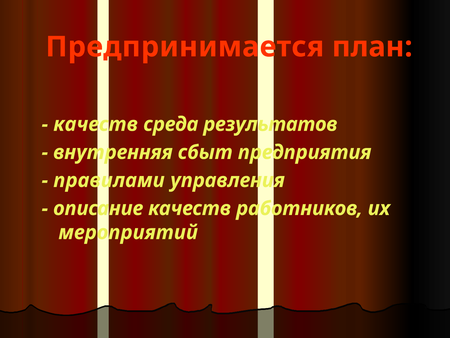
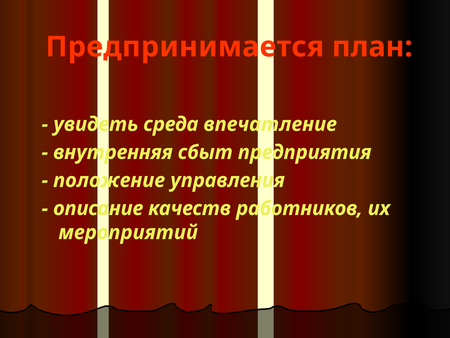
качеств: качеств -> увидеть (96, 124)
результатов: результатов -> впечатление (270, 124)
правилами: правилами -> положение (109, 180)
